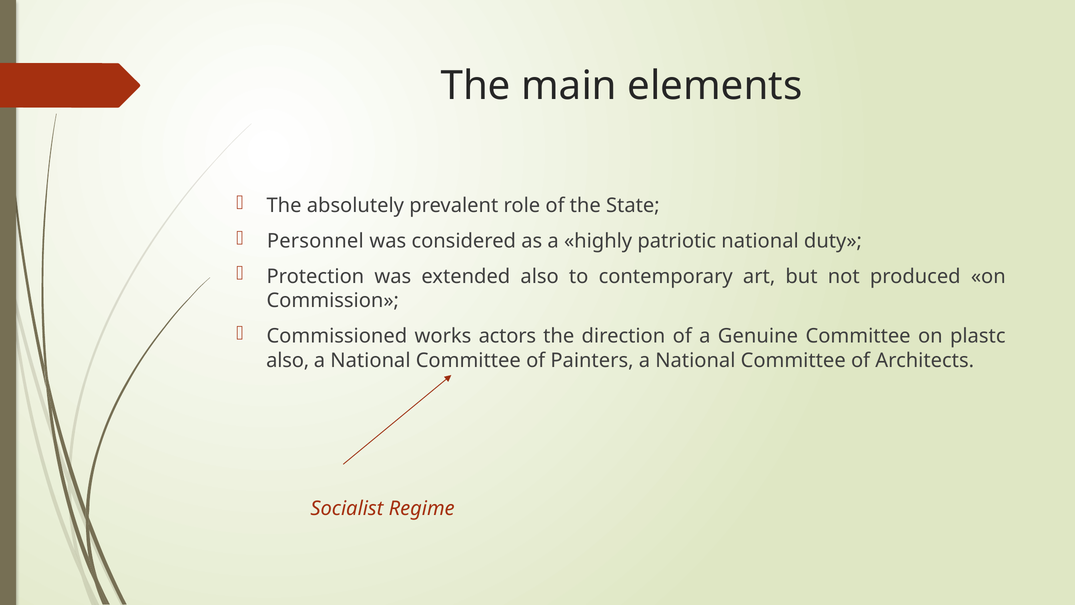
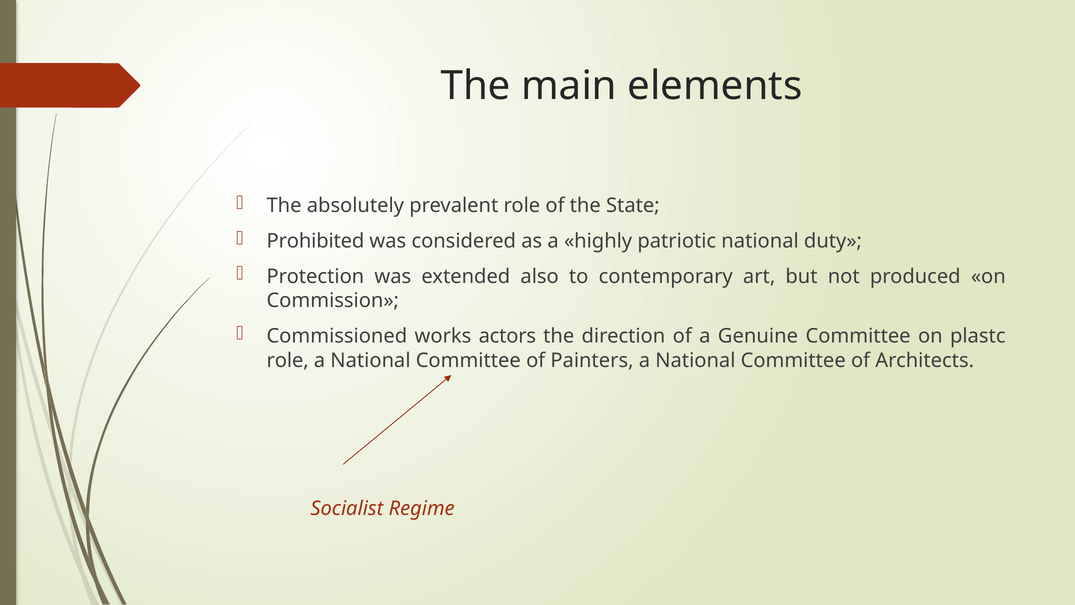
Personnel: Personnel -> Prohibited (315, 241)
also: also -> role (288, 360)
